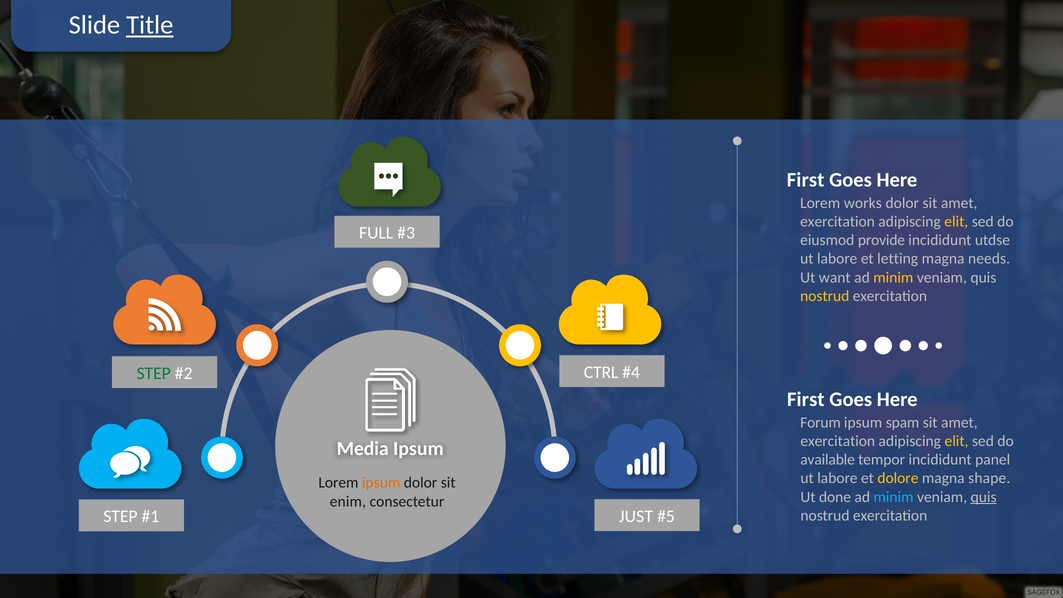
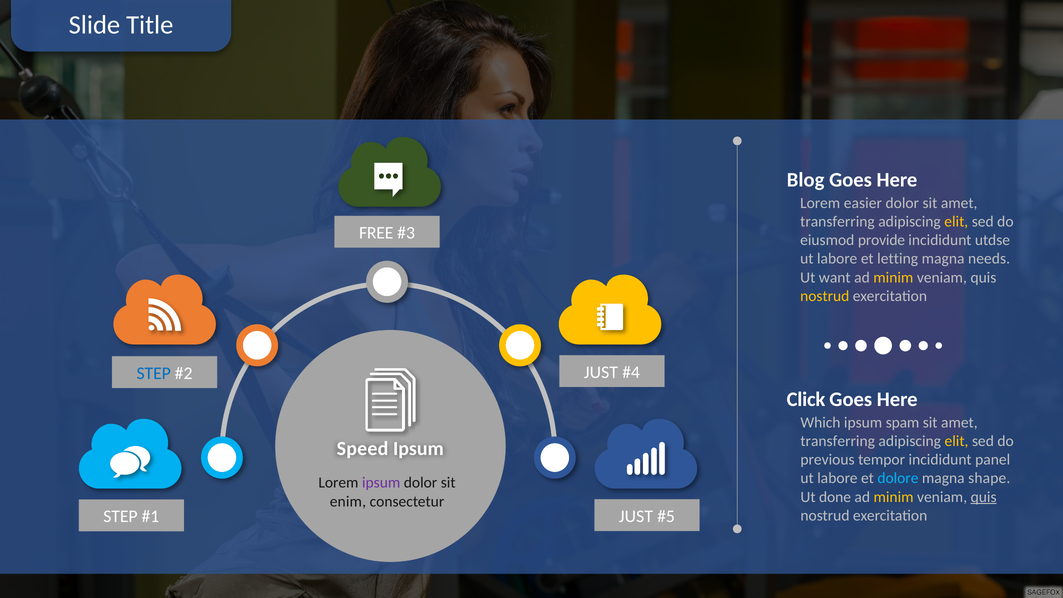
Title underline: present -> none (150, 25)
First: First -> Blog (806, 180)
works: works -> easier (863, 203)
exercitation: exercitation -> transferring (837, 222)
FULL: FULL -> FREE (376, 233)
CTRL: CTRL -> JUST (601, 372)
STEP colour: green -> blue (154, 373)
First: First -> Click (806, 399)
Forum: Forum -> Which (820, 422)
exercitation: exercitation -> transferring (838, 441)
Media: Media -> Speed (363, 449)
available: available -> previous (828, 460)
dolore colour: yellow -> light blue (898, 478)
ipsum colour: orange -> purple (381, 483)
minim colour: light blue -> yellow (894, 497)
